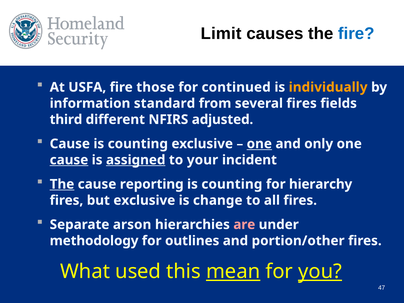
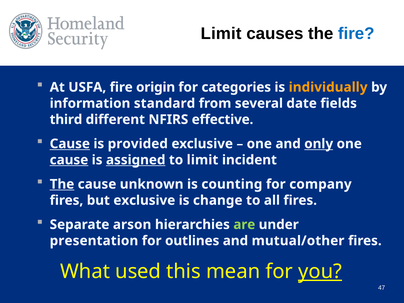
those: those -> origin (156, 87)
continued: continued -> categories (236, 87)
several fires: fires -> date (302, 103)
adjusted: adjusted -> effective (223, 120)
Cause underline: none -> present (70, 144)
counting: counting -> provided (138, 144)
one underline: present -> none (259, 144)
only underline: none -> present (319, 144)
to your: your -> limit (203, 160)
reporting: reporting -> unknown (152, 184)
hierarchy: hierarchy -> company (320, 184)
are colour: pink -> light green (244, 225)
methodology: methodology -> presentation (94, 241)
portion/other: portion/other -> mutual/other (298, 241)
mean underline: present -> none (233, 272)
